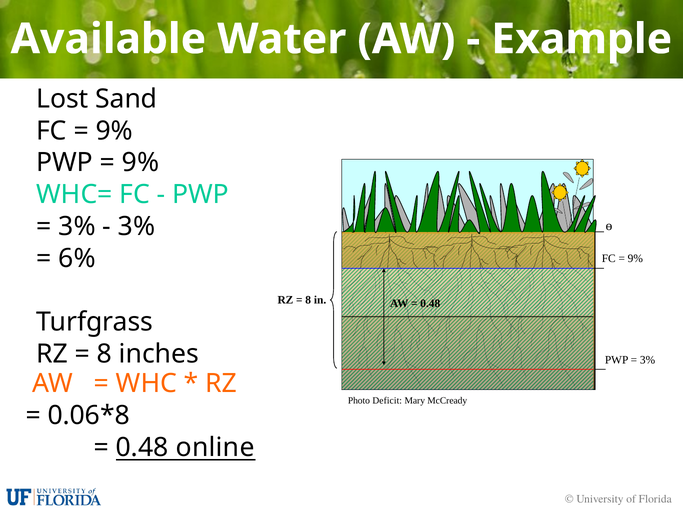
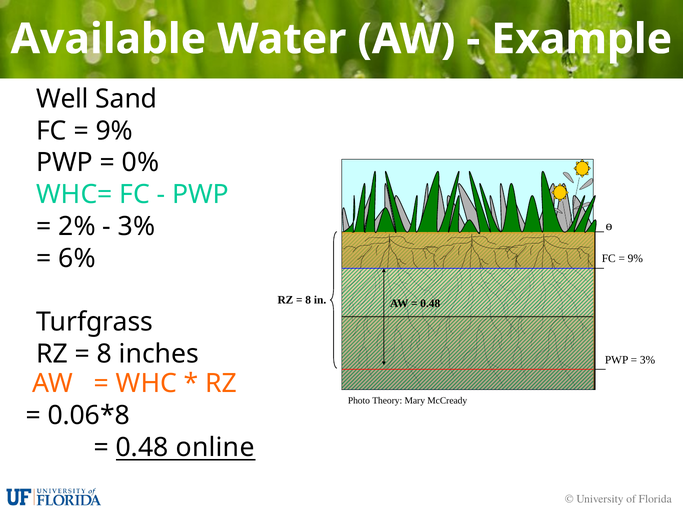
Lost: Lost -> Well (62, 99)
9%: 9% -> 0% (141, 163)
3%: 3% -> 2% (77, 226)
Deficit: Deficit -> Theory (387, 401)
